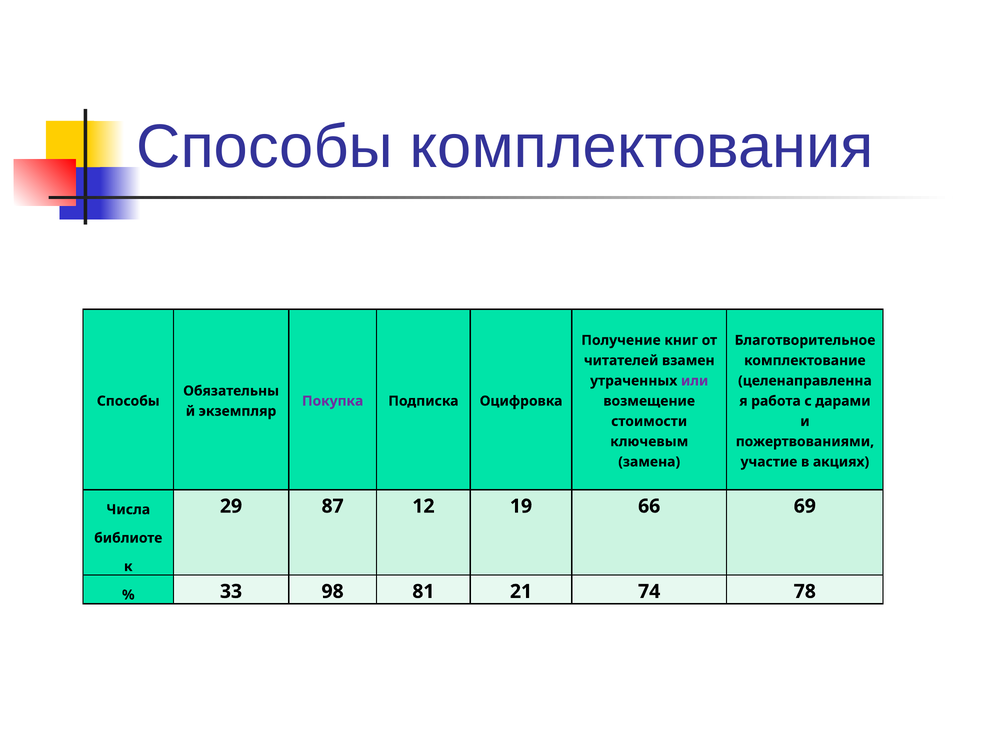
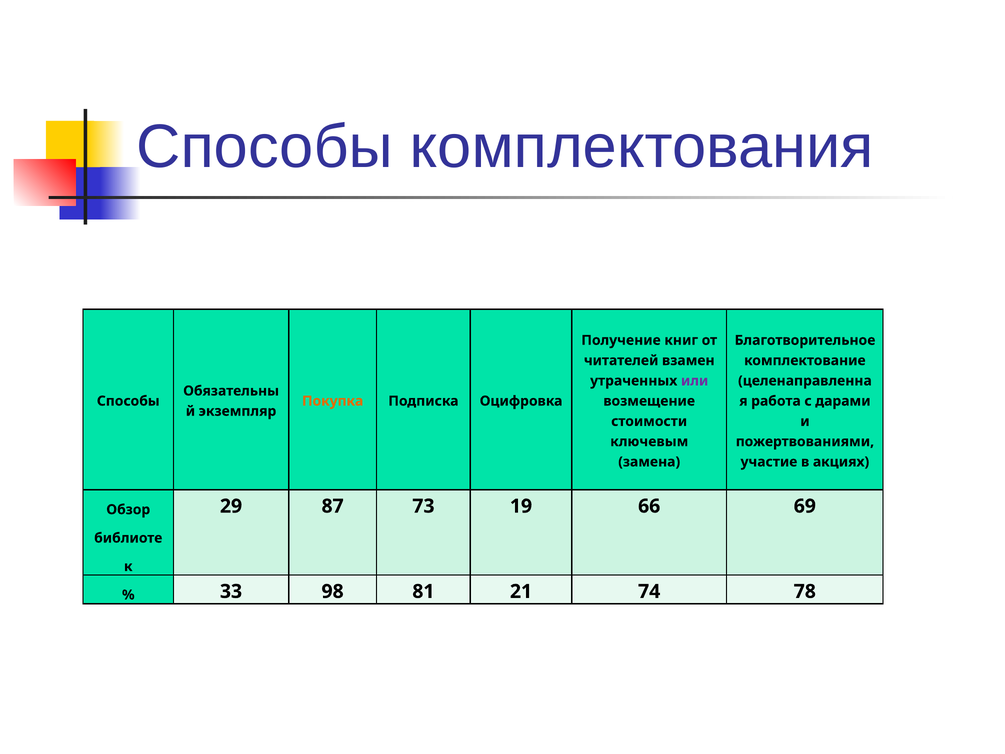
Покупка colour: purple -> orange (333, 401)
12: 12 -> 73 (423, 506)
Числа: Числа -> Обзор (128, 509)
